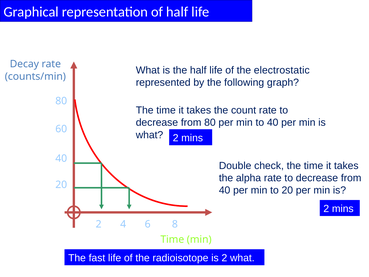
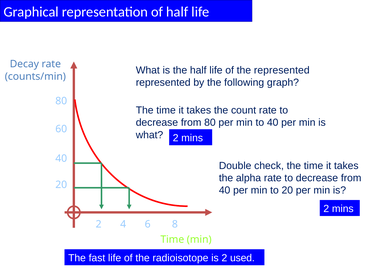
the electrostatic: electrostatic -> represented (282, 70)
2 what: what -> used (242, 258)
